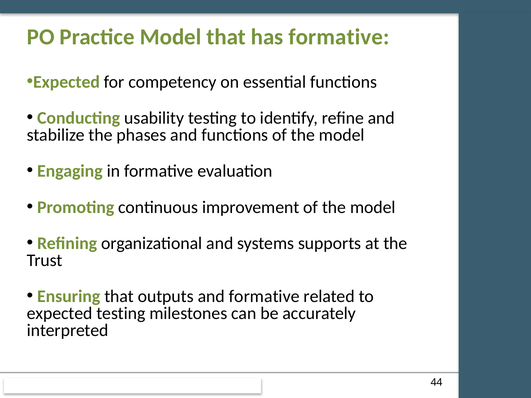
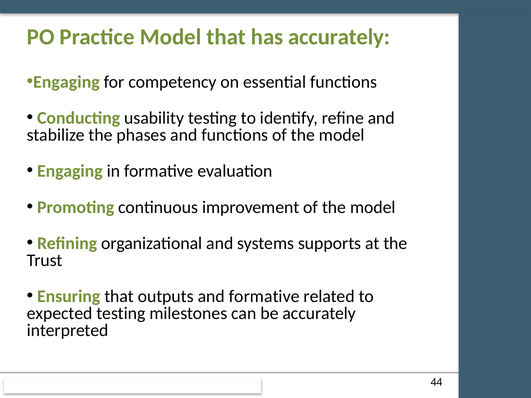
has formative: formative -> accurately (339, 37)
Expected: Expected -> Engaging (66, 82)
